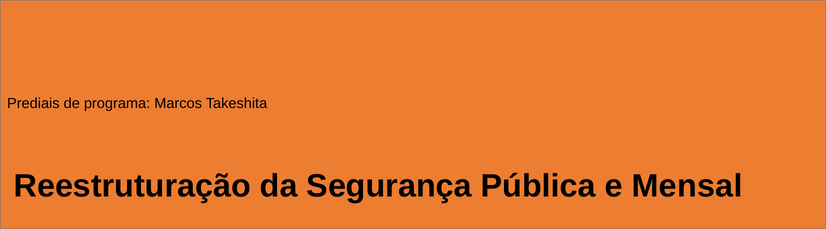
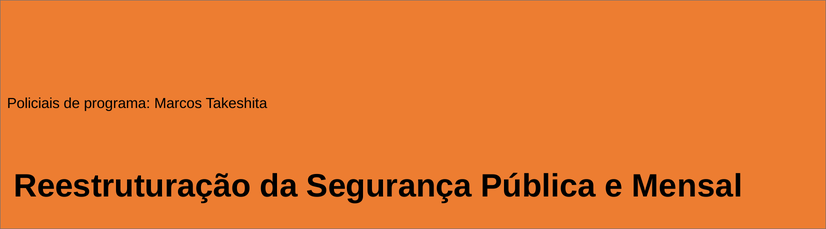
Prediais: Prediais -> Policiais (33, 104)
